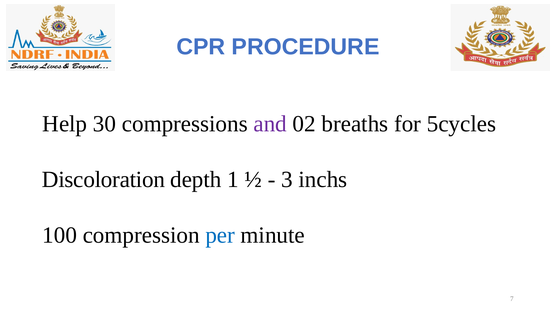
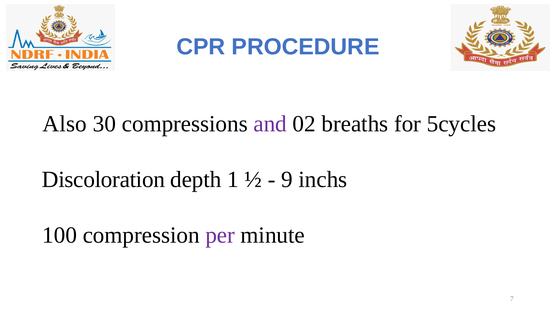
Help: Help -> Also (65, 124)
3: 3 -> 9 (287, 179)
per colour: blue -> purple (220, 235)
